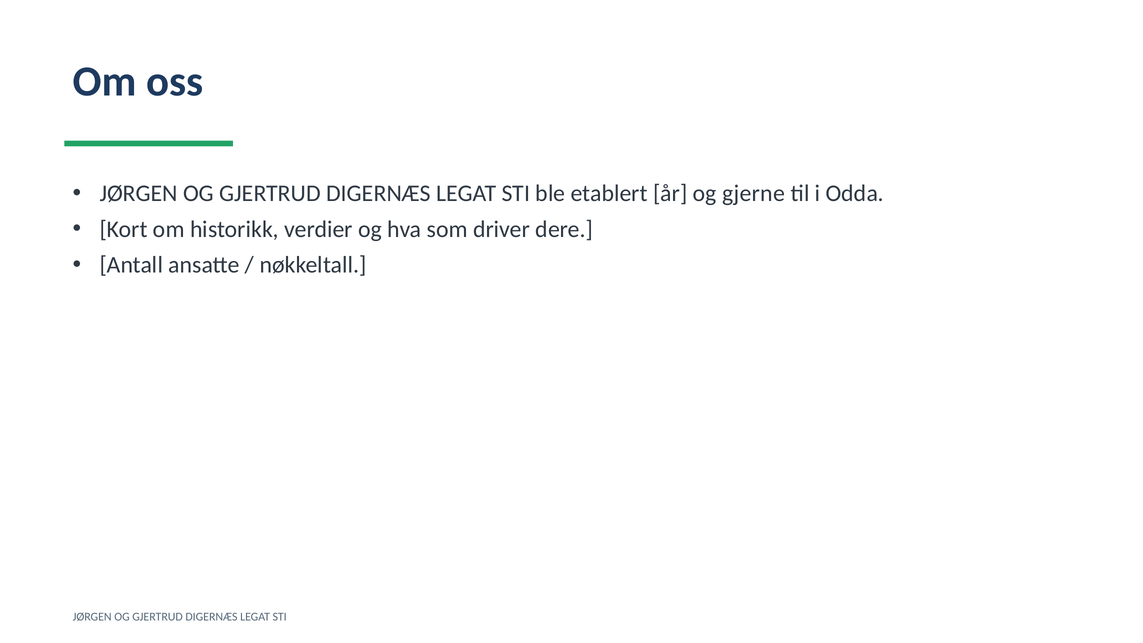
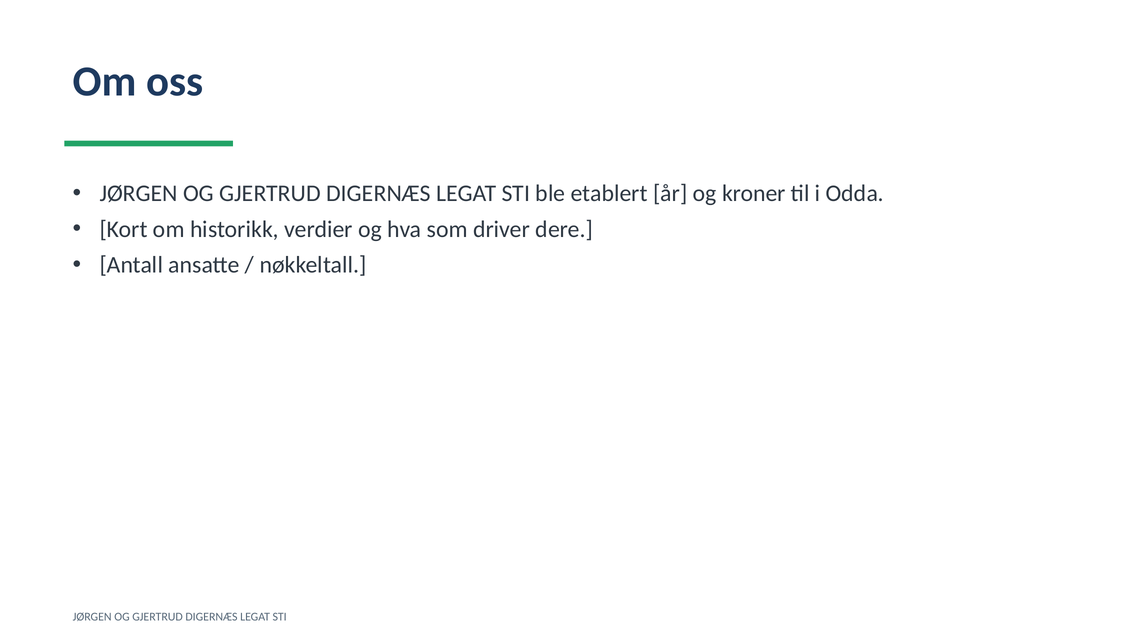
gjerne: gjerne -> kroner (754, 194)
